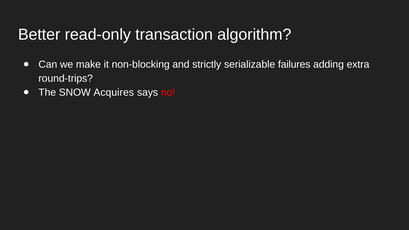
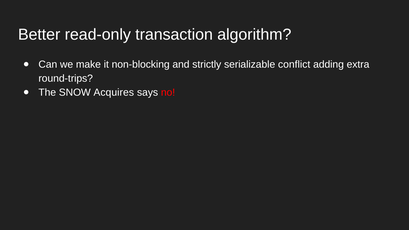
failures: failures -> conflict (294, 64)
